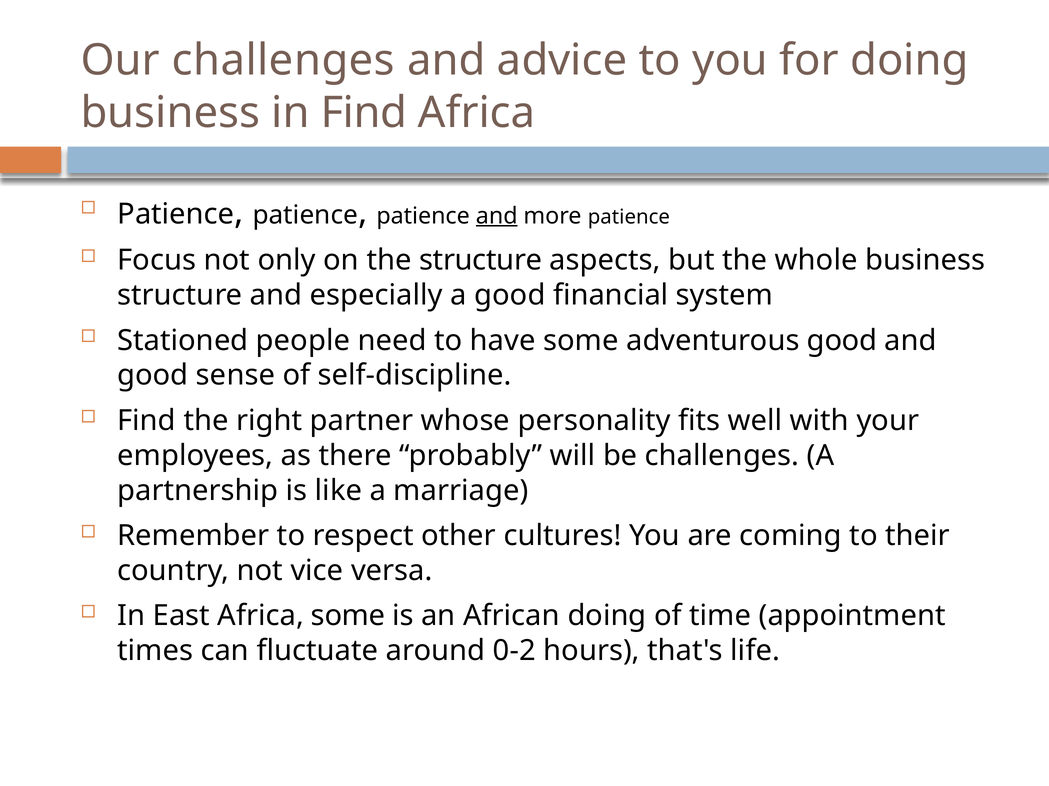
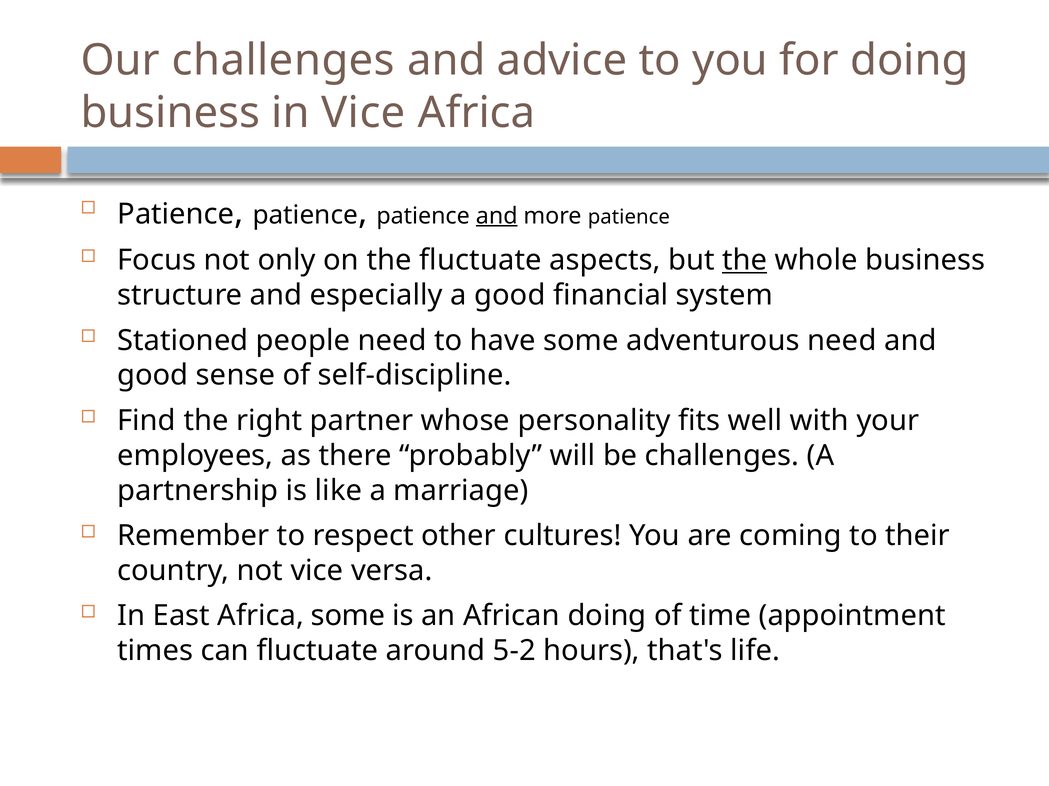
in Find: Find -> Vice (363, 113)
the structure: structure -> fluctuate (481, 260)
the underline: none -> present (745, 260)
adventurous good: good -> need (842, 341)
0-2: 0-2 -> 5-2 (514, 651)
